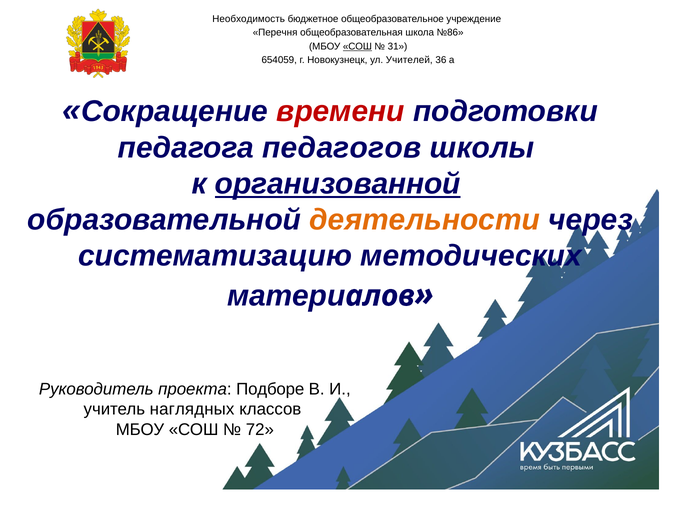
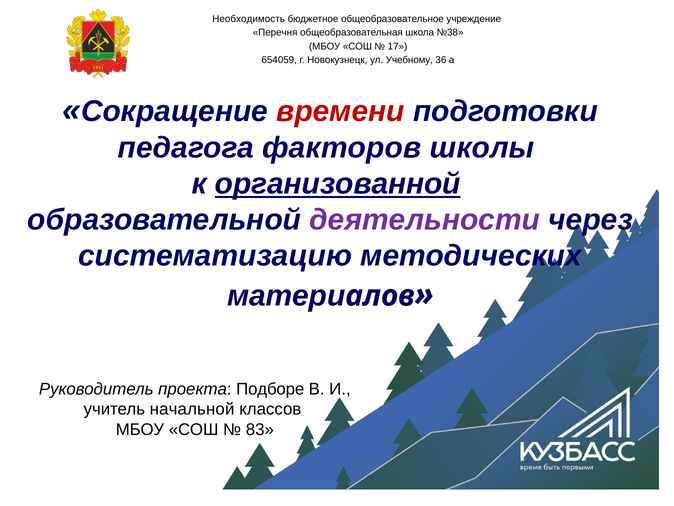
№86: №86 -> №38 (450, 33)
СОШ underline: present -> none (357, 46)
31: 31 -> 17 (397, 46)
Учителей: Учителей -> Учебному (409, 60)
педагогов: педагогов -> факторов (342, 148)
деятельности colour: orange -> purple (425, 220)
наглядных: наглядных -> начальной (192, 409)
72: 72 -> 83 (260, 429)
